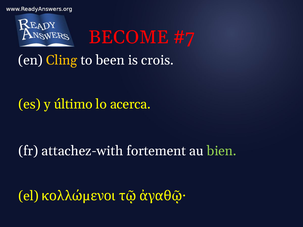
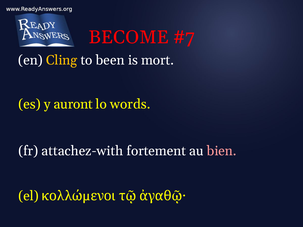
crois: crois -> mort (158, 60)
último: último -> auront (73, 104)
acerca: acerca -> words (130, 104)
bien colour: light green -> pink (222, 151)
